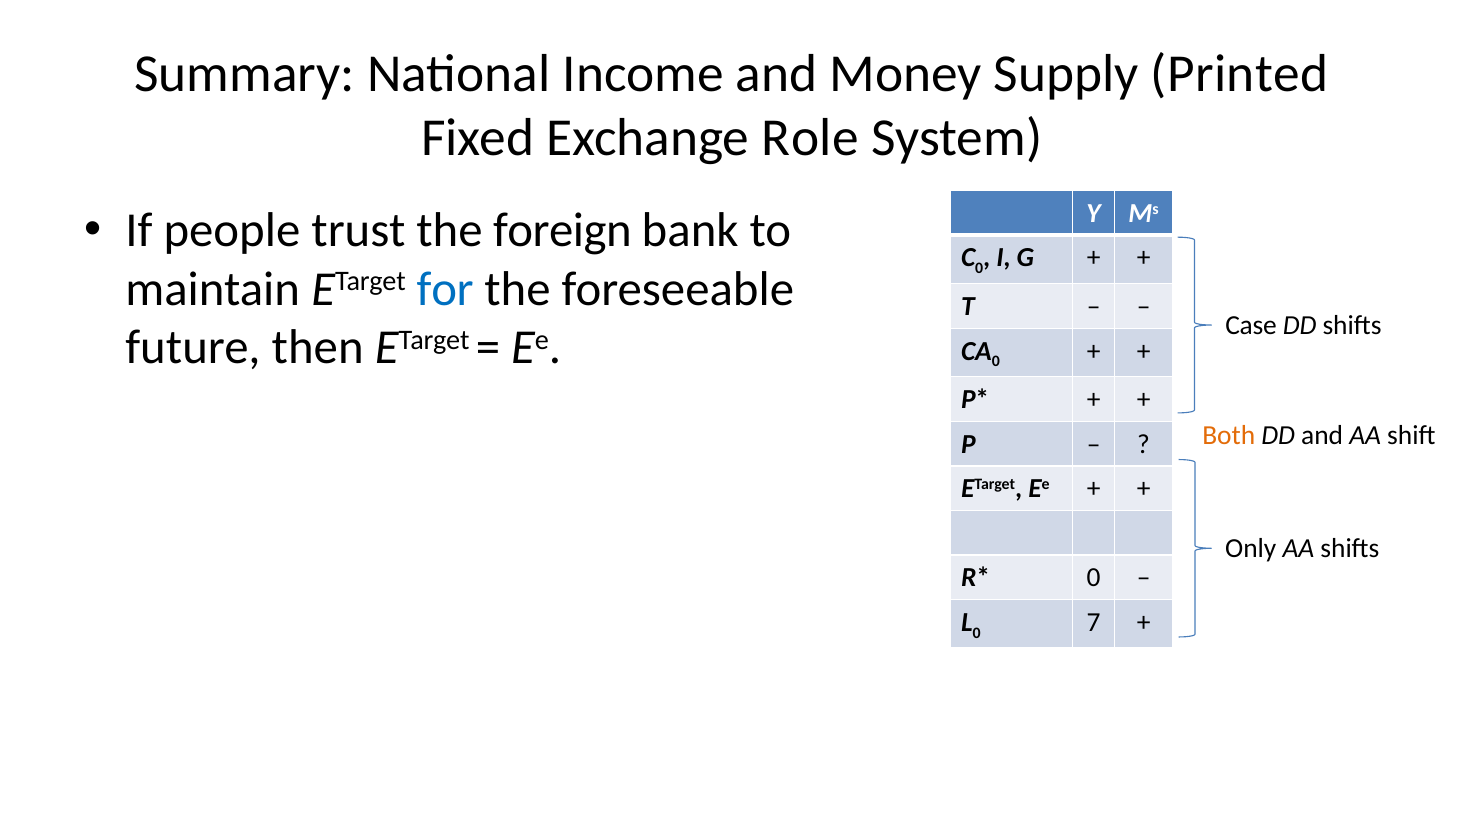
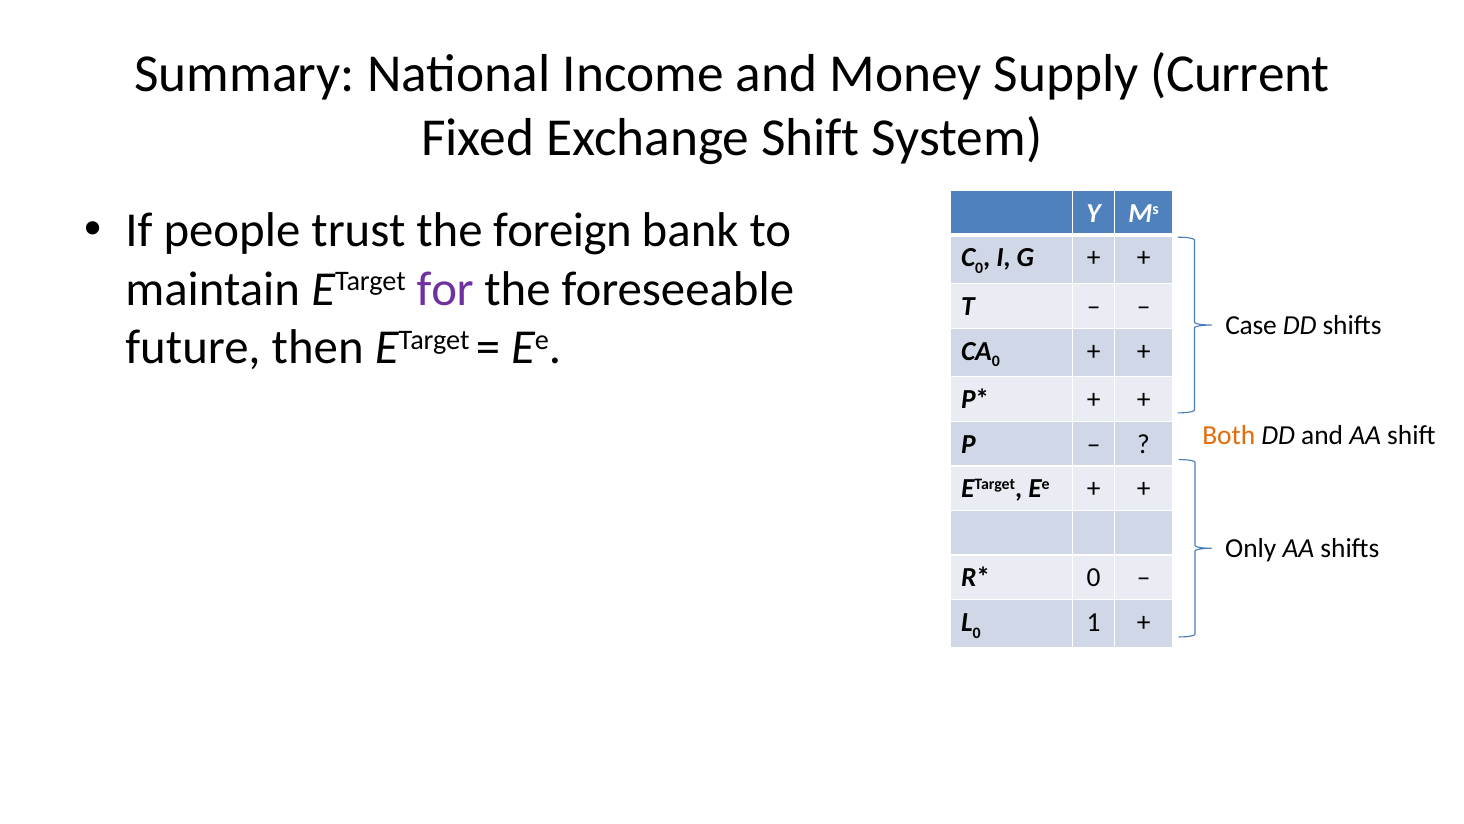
Printed: Printed -> Current (1240, 74)
Exchange Role: Role -> Shift (811, 138)
for colour: blue -> purple (445, 289)
7: 7 -> 1 (1094, 622)
